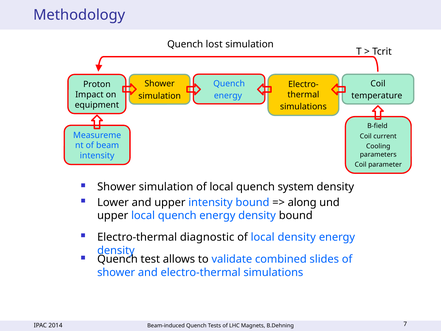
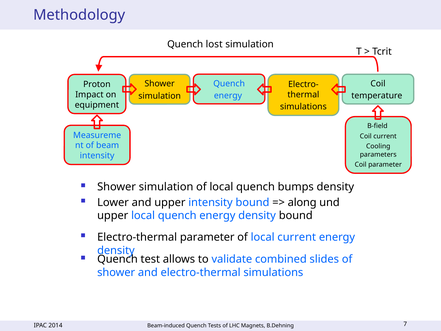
system: system -> bumps (296, 187)
Electro-thermal diagnostic: diagnostic -> parameter (207, 237)
local density: density -> current (297, 237)
